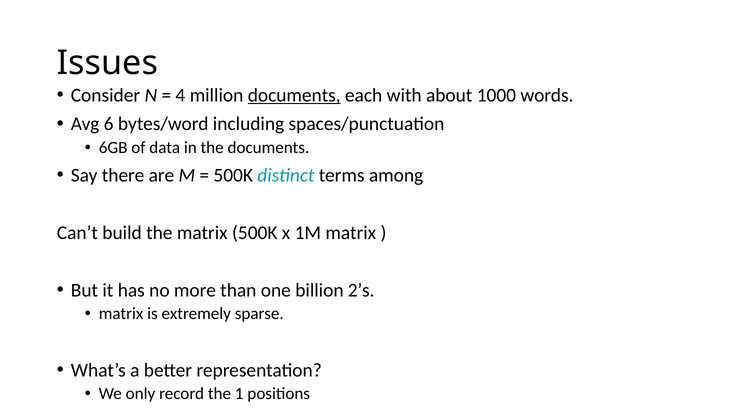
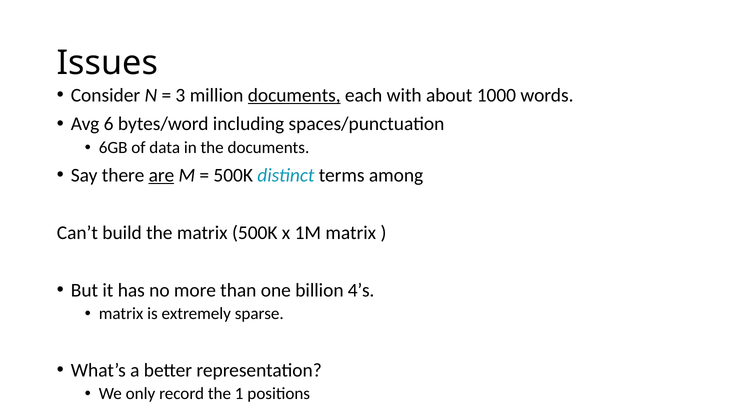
4: 4 -> 3 (180, 95)
are underline: none -> present (161, 175)
2’s: 2’s -> 4’s (361, 290)
